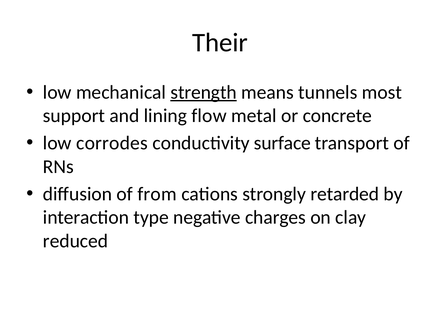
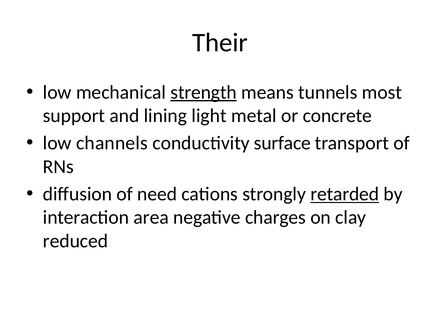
flow: flow -> light (209, 116)
corrodes: corrodes -> channels (112, 143)
from: from -> need (157, 194)
retarded underline: none -> present (345, 194)
type: type -> area (151, 217)
